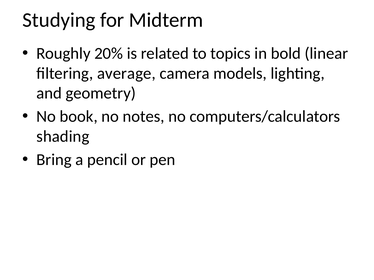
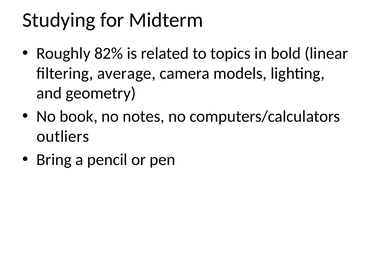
20%: 20% -> 82% (109, 54)
shading: shading -> outliers (63, 137)
